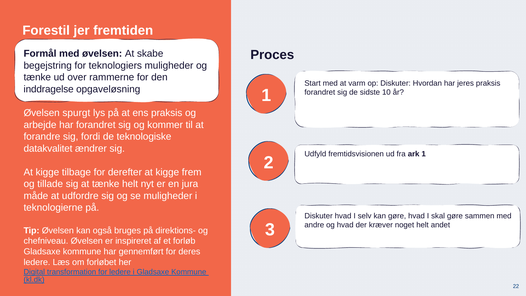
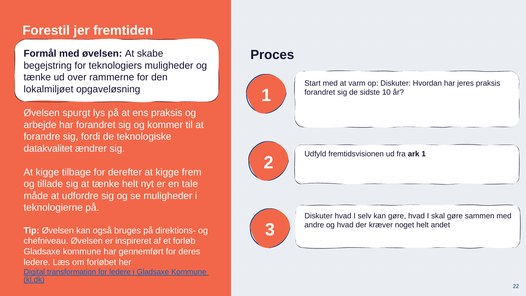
inddragelse: inddragelse -> lokalmiljøet (49, 89)
jura: jura -> tale (190, 184)
